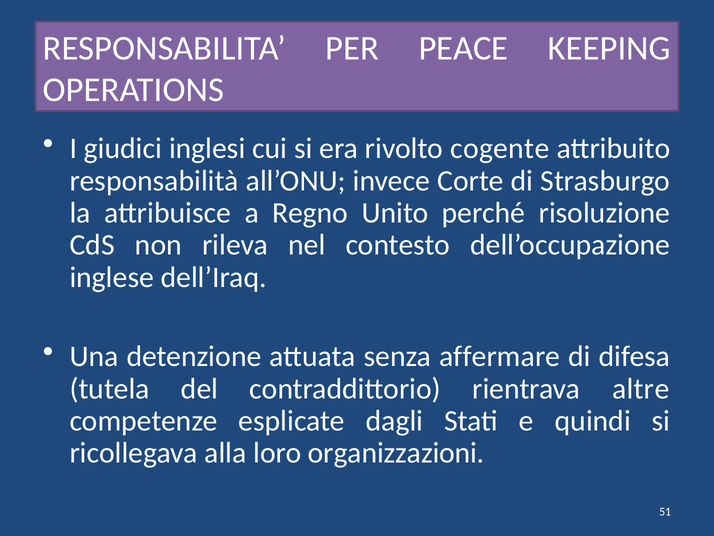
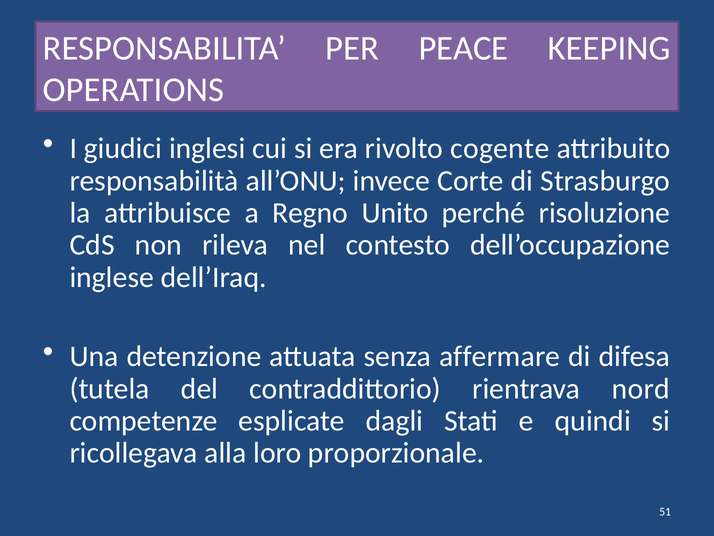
altre: altre -> nord (641, 388)
organizzazioni: organizzazioni -> proporzionale (396, 453)
